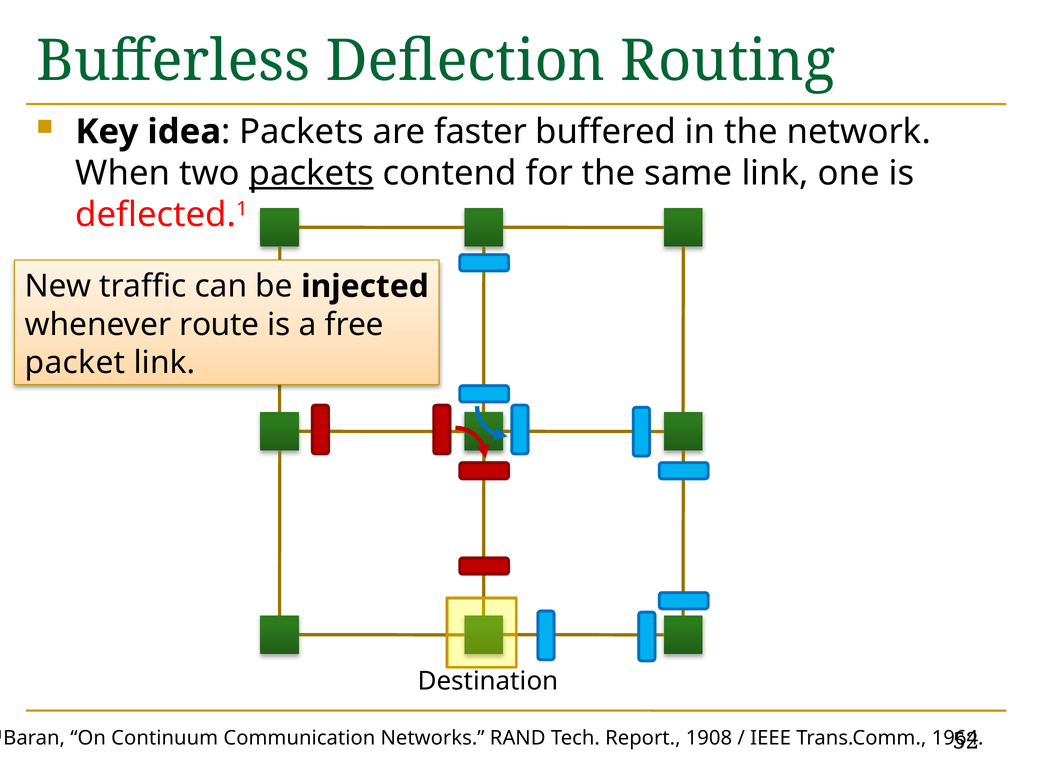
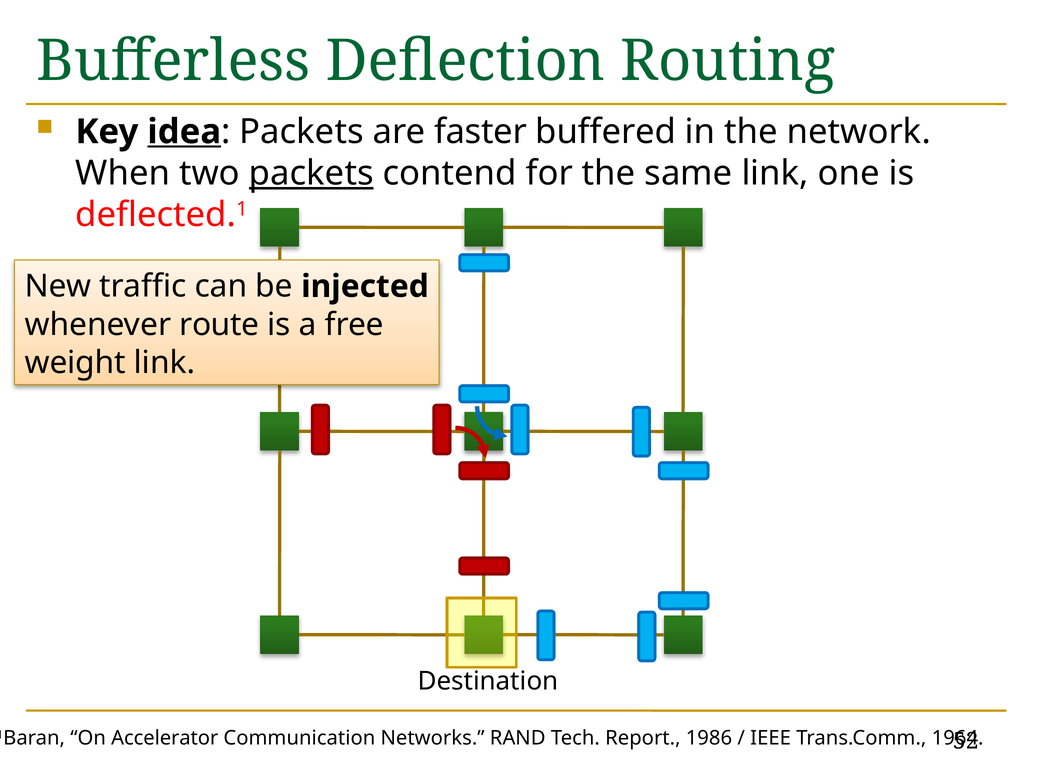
idea underline: none -> present (184, 132)
packet: packet -> weight (75, 363)
Continuum: Continuum -> Accelerator (165, 739)
1908: 1908 -> 1986 (709, 739)
